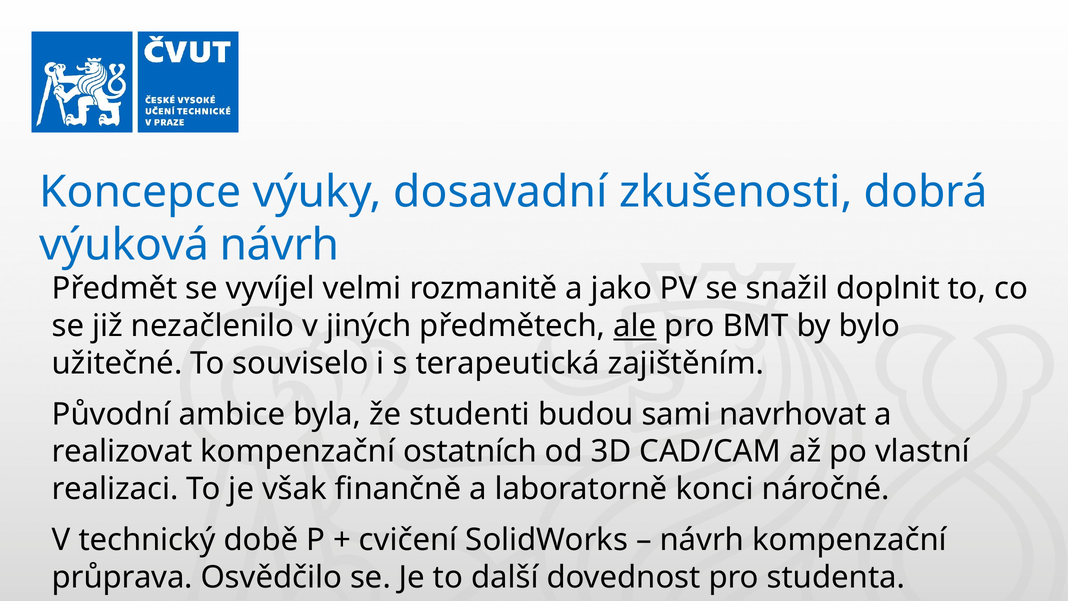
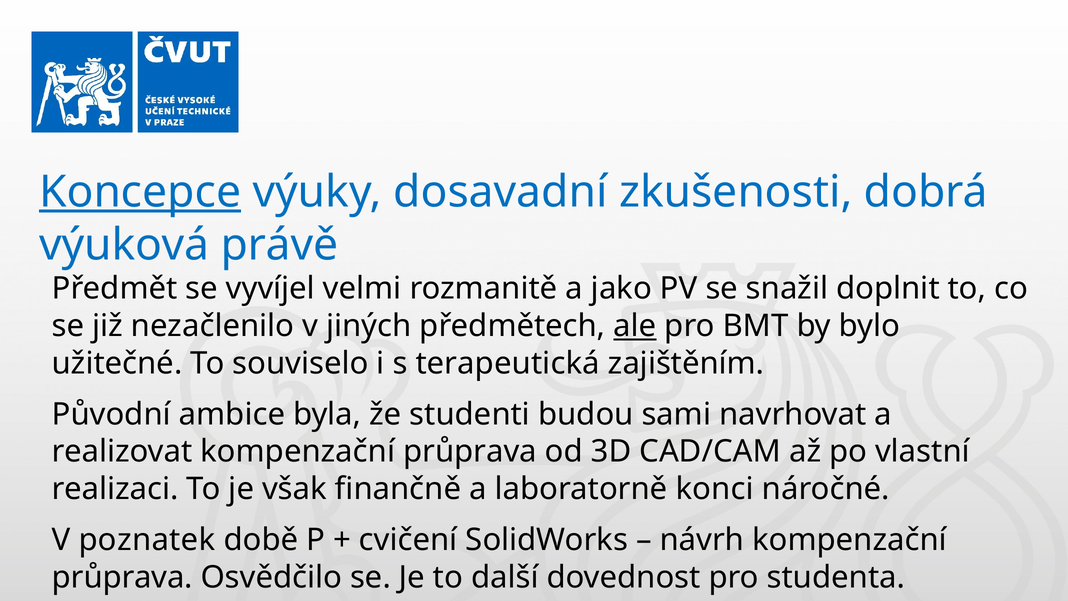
Koncepce underline: none -> present (140, 192)
výuková návrh: návrh -> právě (279, 245)
realizovat kompenzační ostatních: ostatních -> průprava (470, 451)
technický: technický -> poznatek (147, 540)
